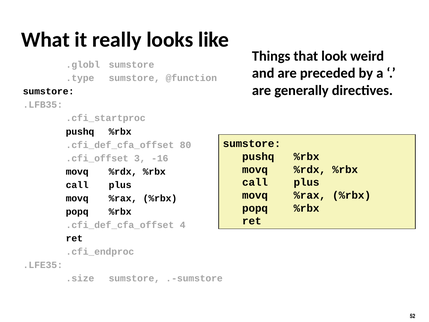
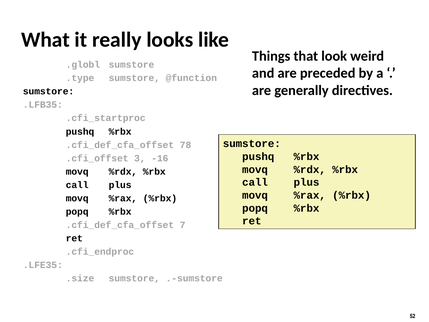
80: 80 -> 78 (186, 145)
4: 4 -> 7 (183, 225)
